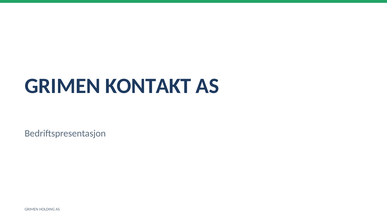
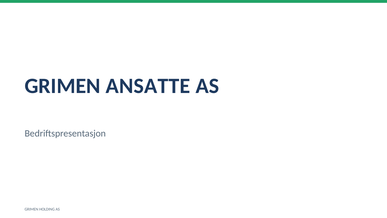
KONTAKT: KONTAKT -> ANSATTE (148, 86)
